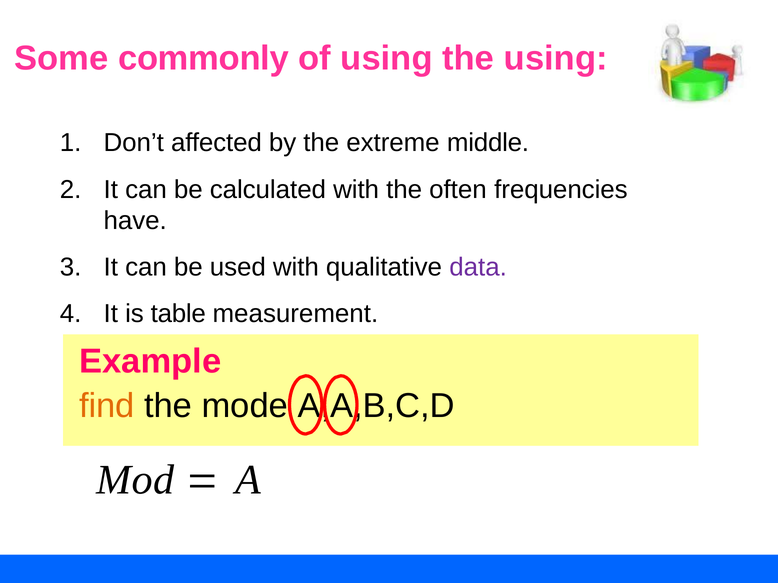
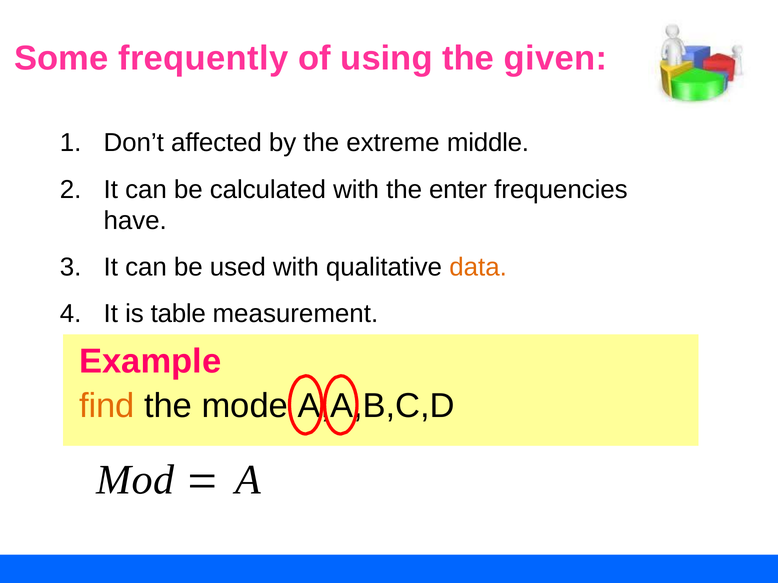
commonly: commonly -> frequently (203, 59)
the using: using -> given (556, 59)
often: often -> enter (458, 190)
data colour: purple -> orange (478, 267)
